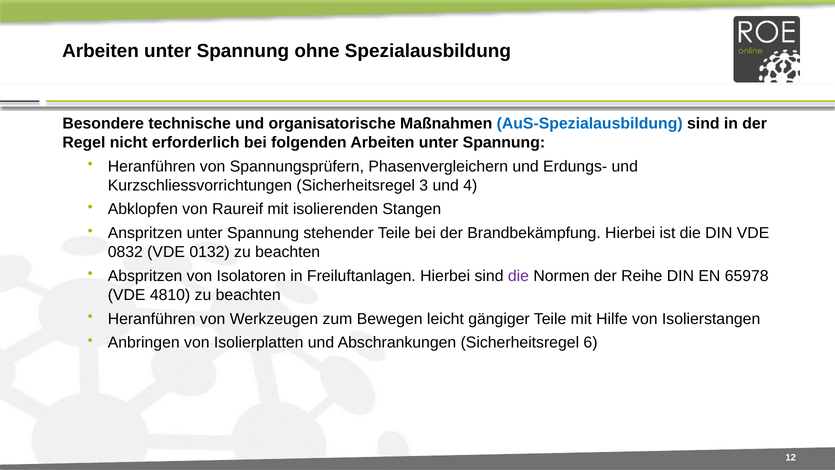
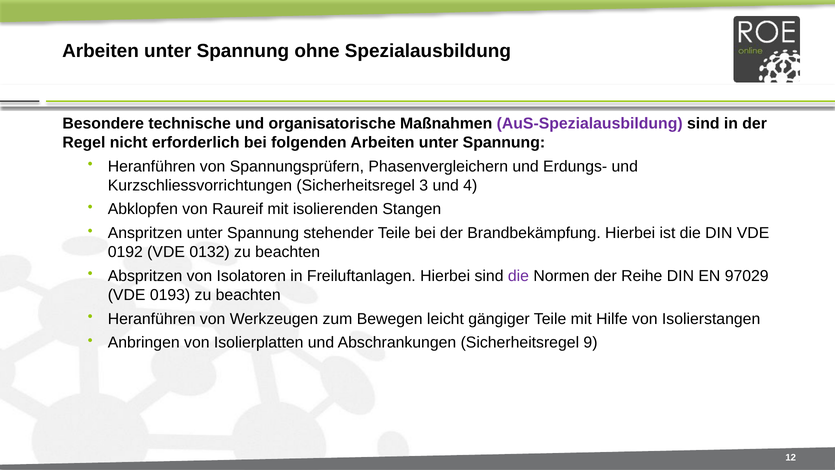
AuS-Spezialausbildung colour: blue -> purple (590, 123)
0832: 0832 -> 0192 (125, 252)
65978: 65978 -> 97029 (747, 276)
4810: 4810 -> 0193 (170, 295)
6: 6 -> 9 (590, 342)
